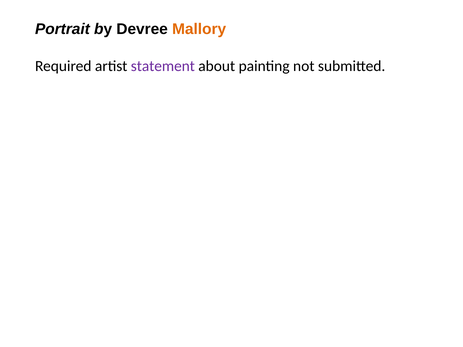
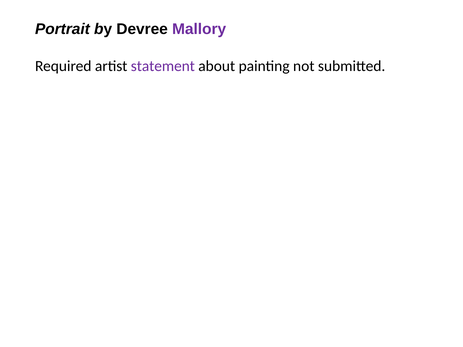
Mallory colour: orange -> purple (199, 29)
